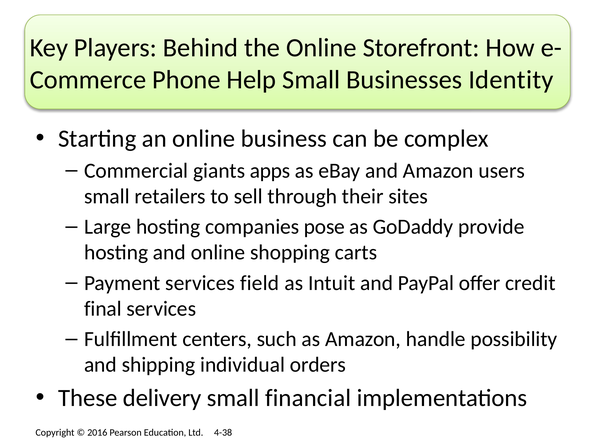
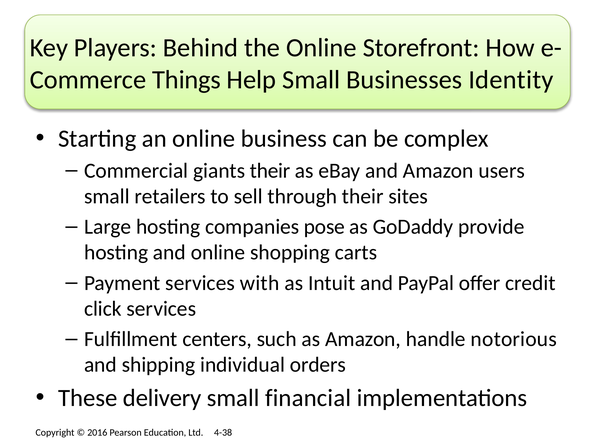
Phone: Phone -> Things (187, 80)
giants apps: apps -> their (270, 171)
field: field -> with (260, 283)
final: final -> click (103, 309)
possibility: possibility -> notorious (514, 339)
